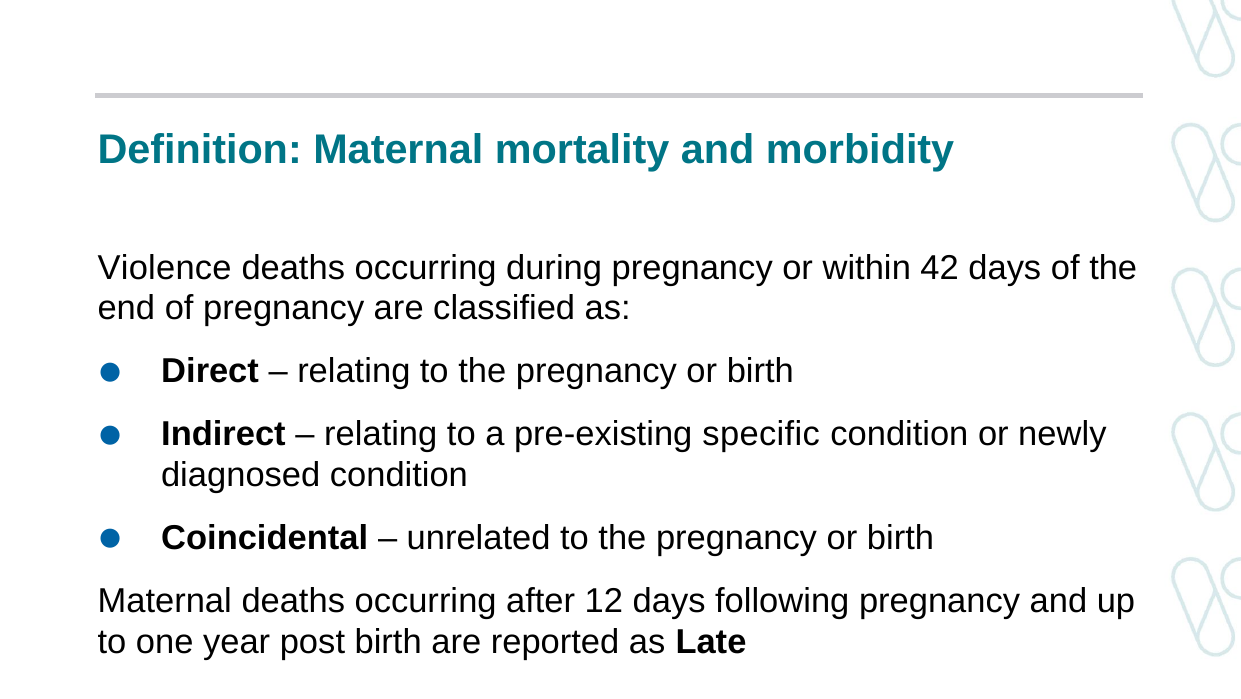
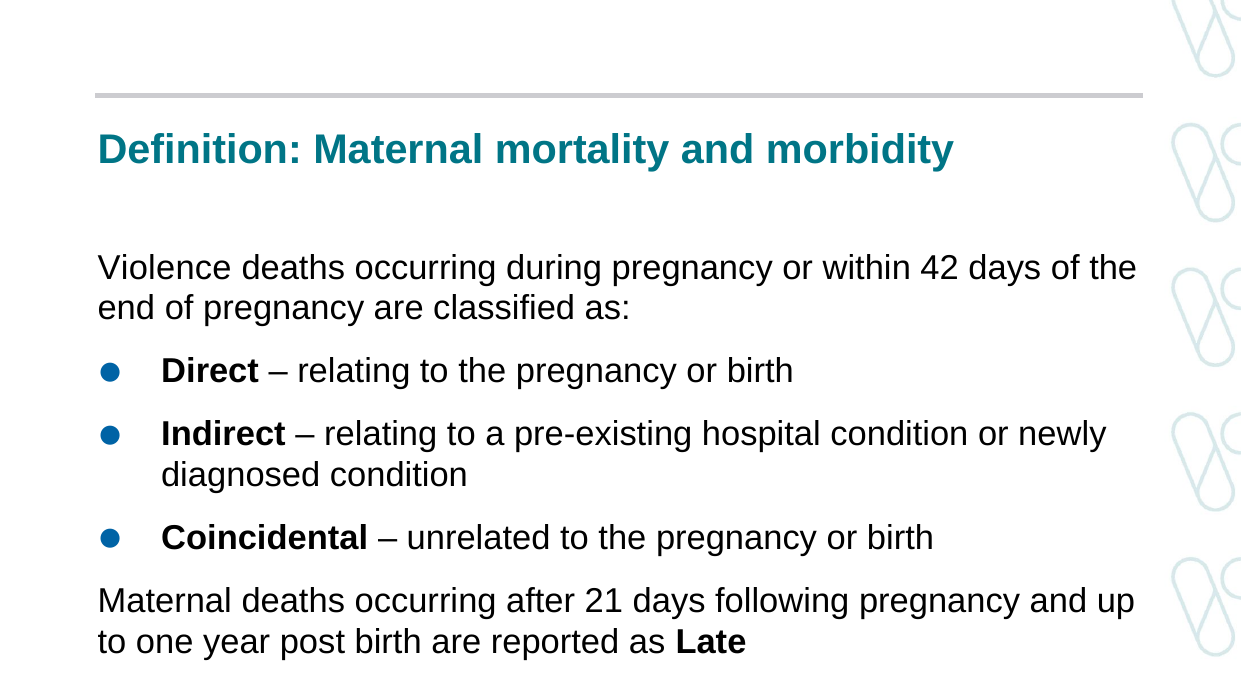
specific: specific -> hospital (761, 434)
12: 12 -> 21 (604, 601)
